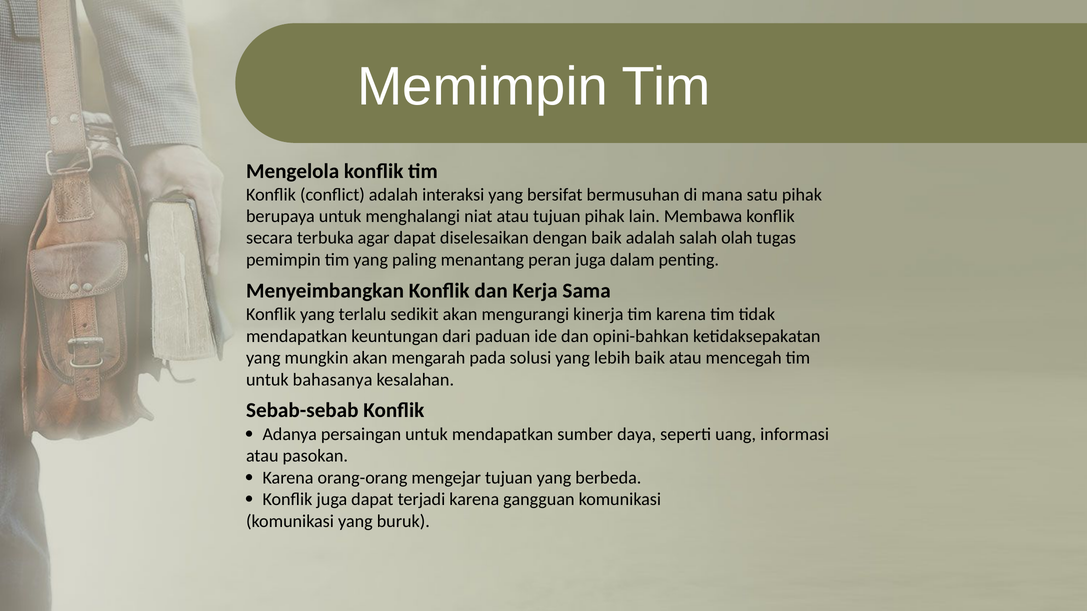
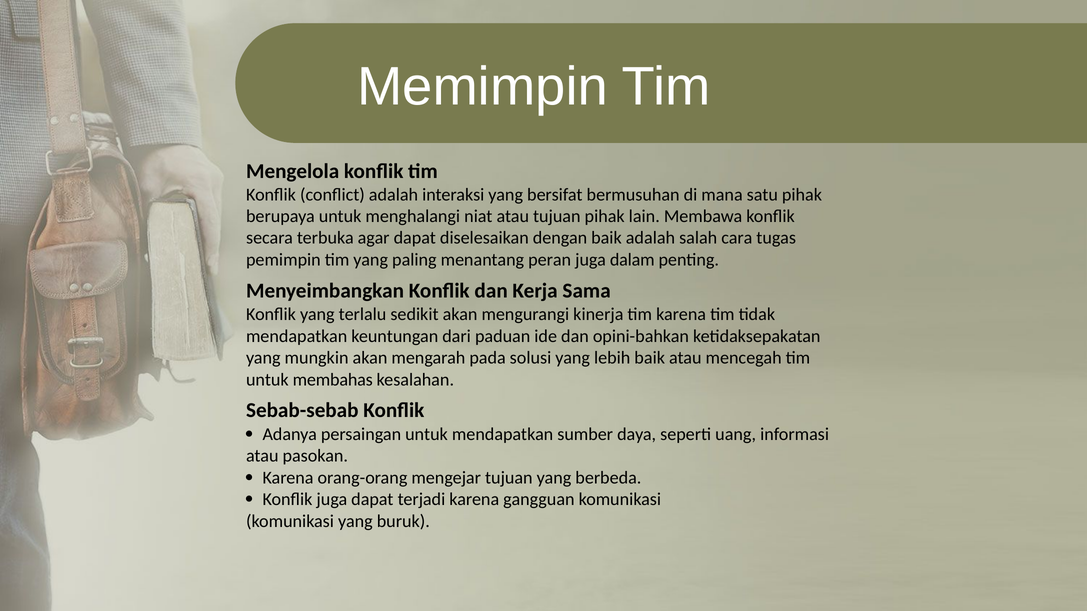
olah: olah -> cara (737, 238)
bahasanya: bahasanya -> membahas (333, 380)
